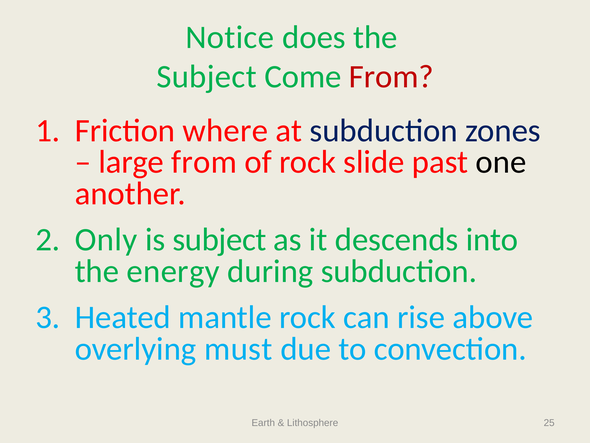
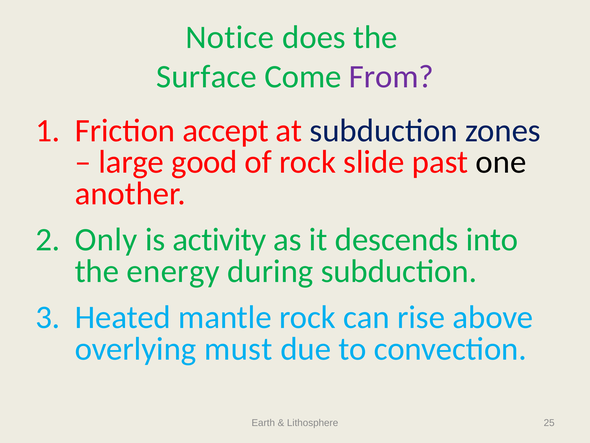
Subject: Subject -> Surface (207, 77)
From colour: red -> purple (391, 77)
where: where -> accept (226, 130)
large from: from -> good (204, 162)
is subject: subject -> activity (219, 239)
